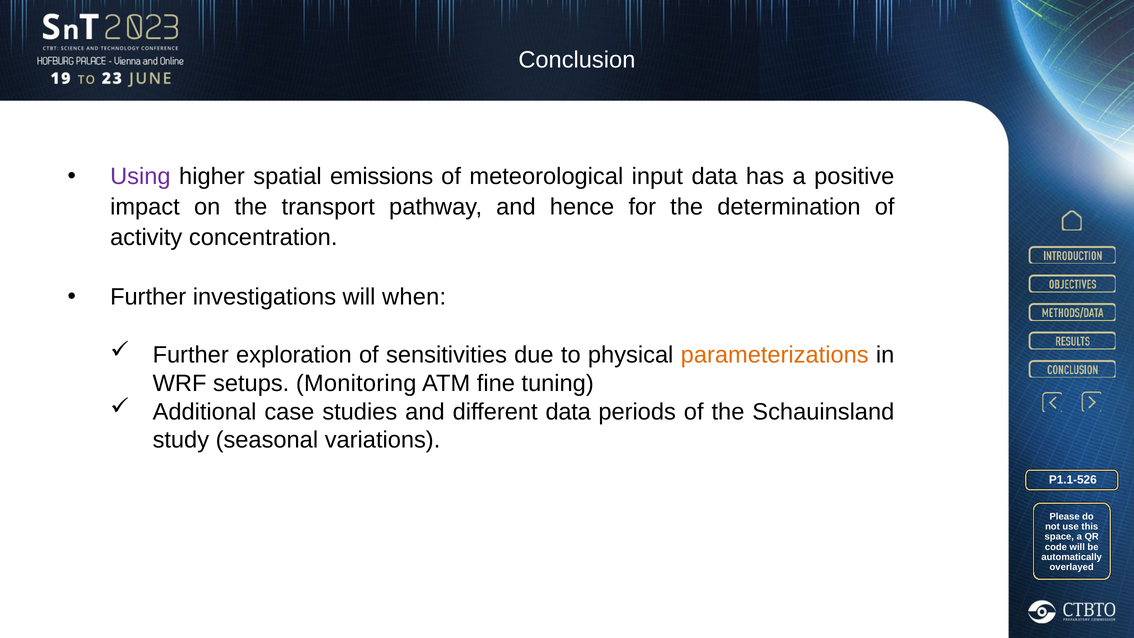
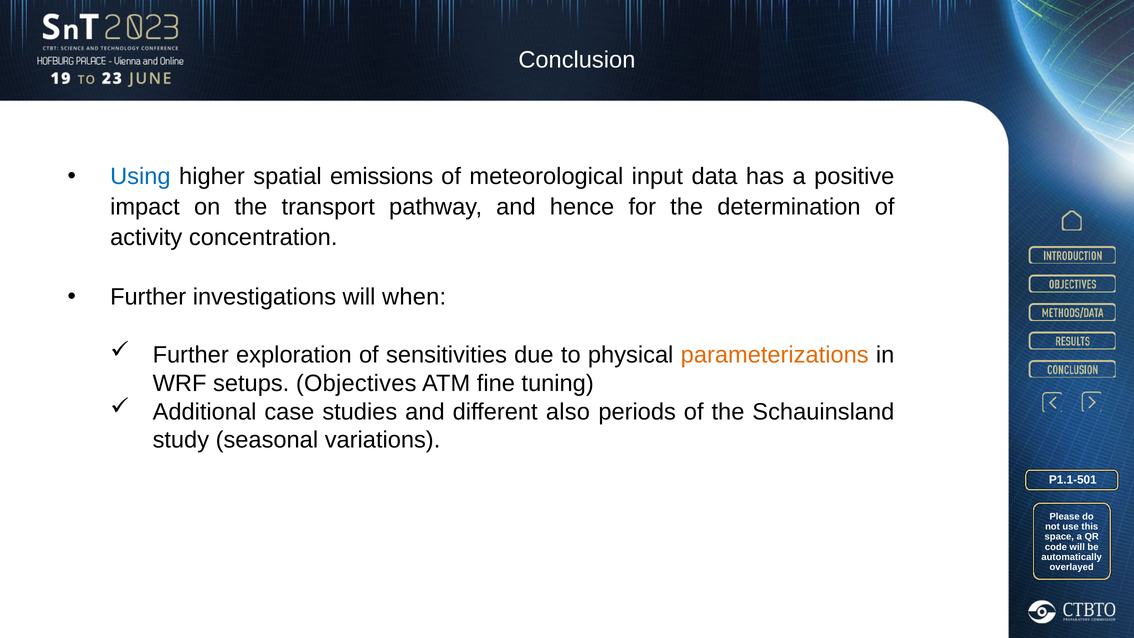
Using colour: purple -> blue (140, 177)
Monitoring: Monitoring -> Objectives (356, 383)
different data: data -> also (568, 412)
P1.1-526: P1.1-526 -> P1.1-501 (1073, 480)
